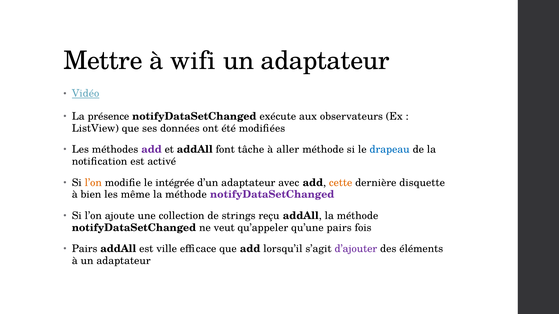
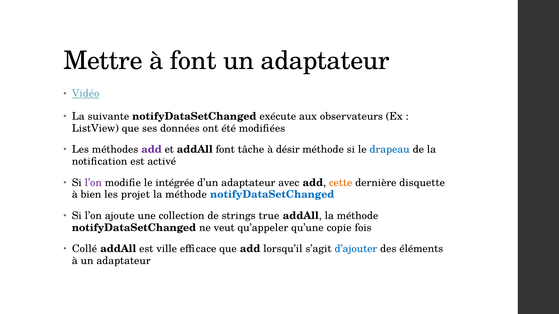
à wifi: wifi -> font (193, 61)
présence: présence -> suivante (108, 117)
aller: aller -> désir (288, 150)
l’on colour: orange -> purple (93, 183)
même: même -> projet (135, 195)
notifyDataSetChanged colour: purple -> blue (272, 195)
reçu: reçu -> true (269, 216)
qu’une pairs: pairs -> copie (339, 228)
Pairs: Pairs -> Collé (85, 249)
d’ajouter colour: purple -> blue (356, 249)
